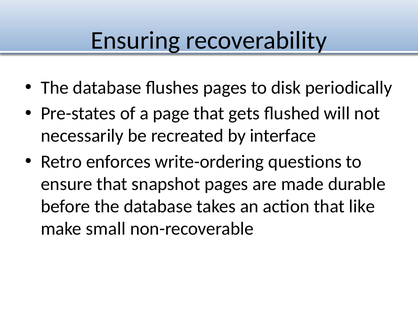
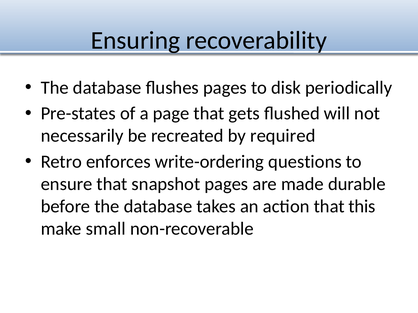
interface: interface -> required (283, 136)
like: like -> this (362, 207)
